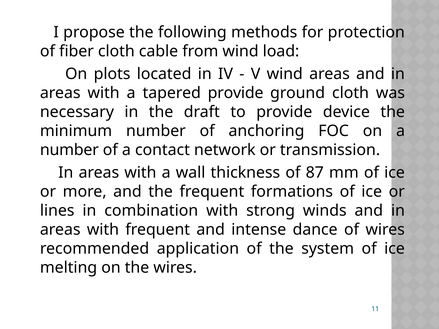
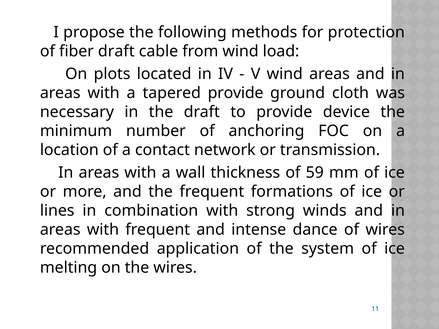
fiber cloth: cloth -> draft (116, 51)
number: number -> location (69, 150)
87: 87 -> 59 (315, 173)
